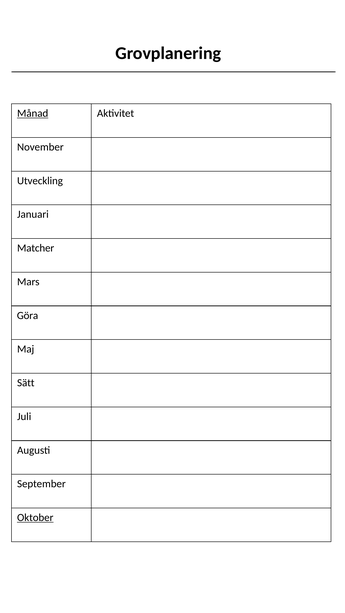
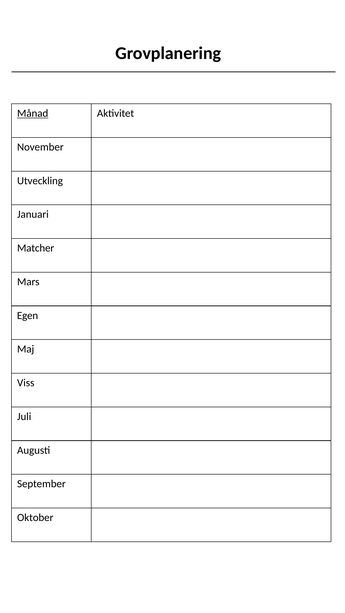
Göra: Göra -> Egen (28, 316)
Sätt: Sätt -> Viss (26, 383)
Oktober underline: present -> none (35, 518)
